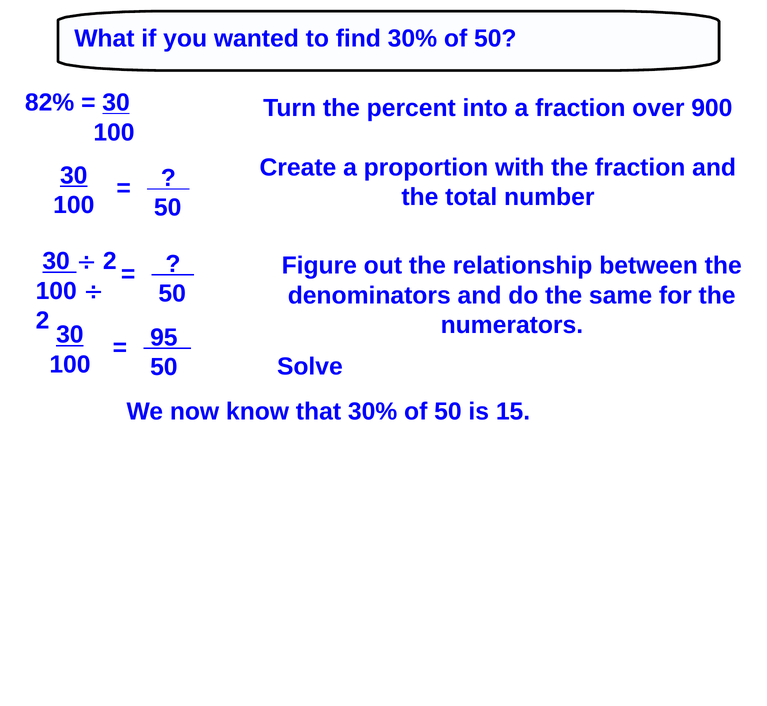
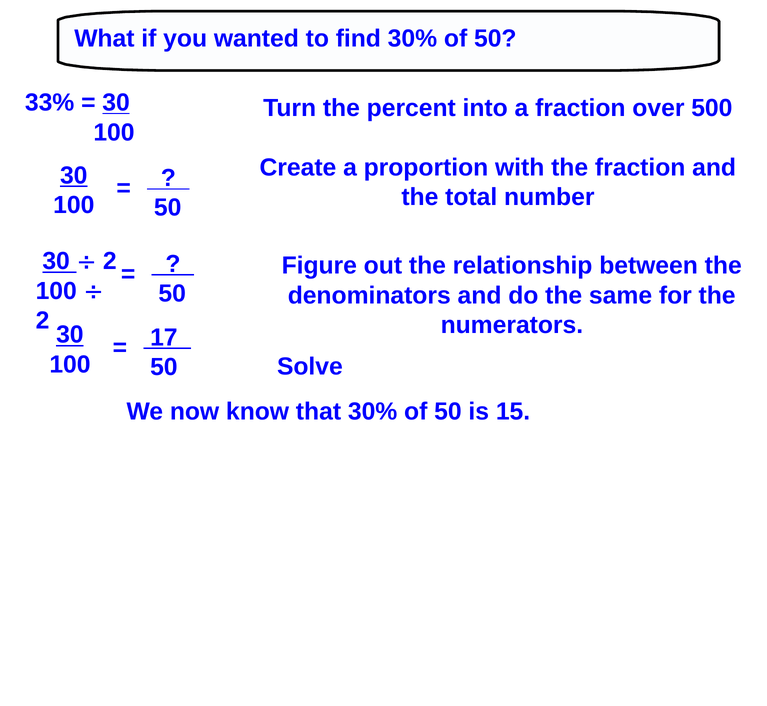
82%: 82% -> 33% (50, 103)
900: 900 -> 500 (712, 108)
95: 95 -> 17 (164, 338)
